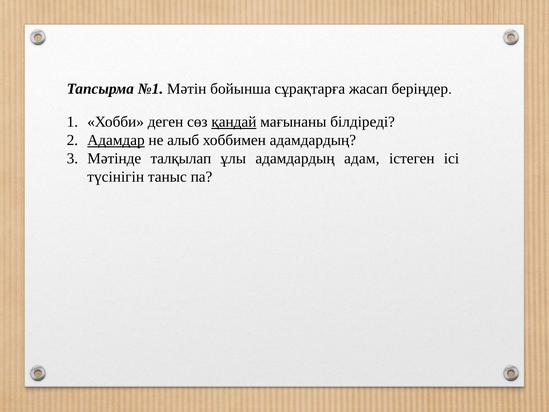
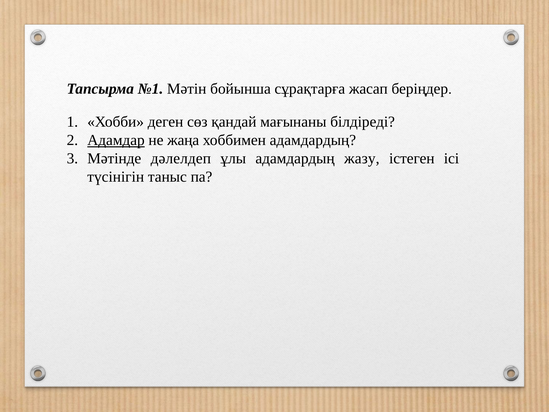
қандай underline: present -> none (234, 122)
алыб: алыб -> жаңа (183, 140)
талқылап: талқылап -> дәлелдеп (181, 158)
адам: адам -> жазу (362, 158)
